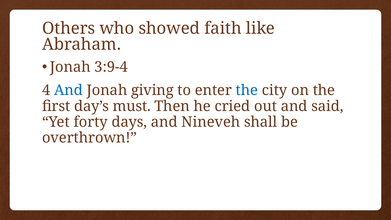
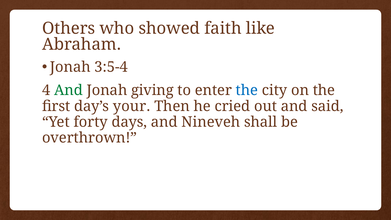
3:9-4: 3:9-4 -> 3:5-4 (111, 67)
And colour: blue -> green (68, 90)
must: must -> your (132, 106)
